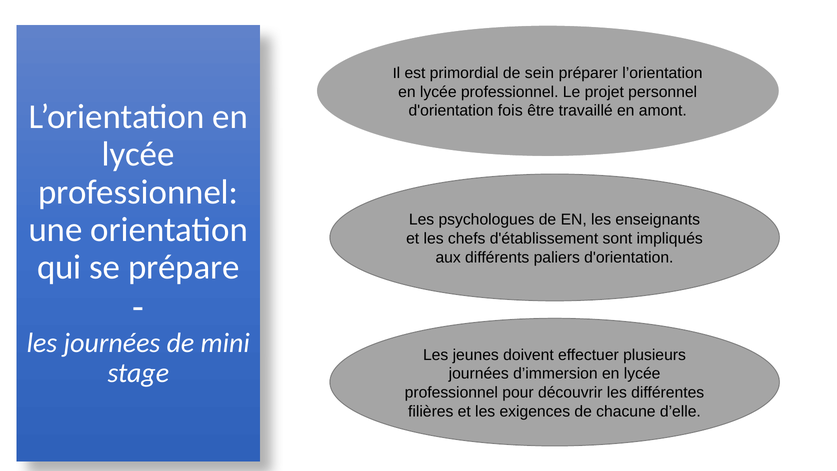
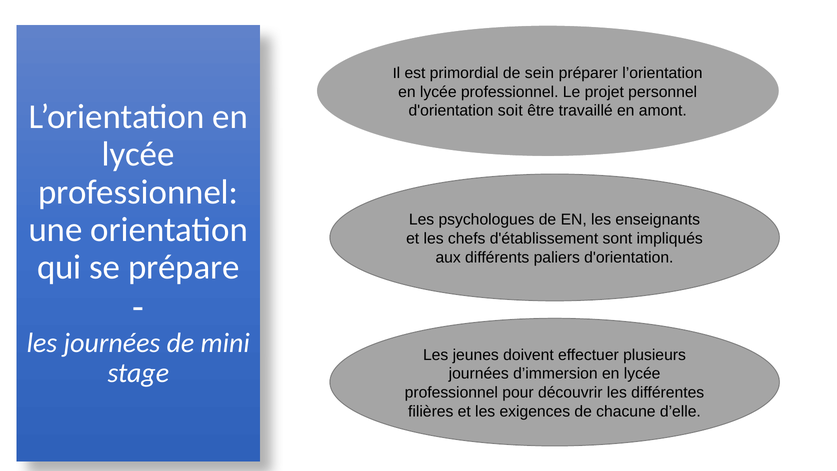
fois: fois -> soit (510, 111)
